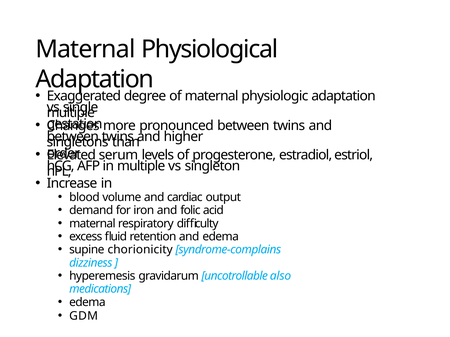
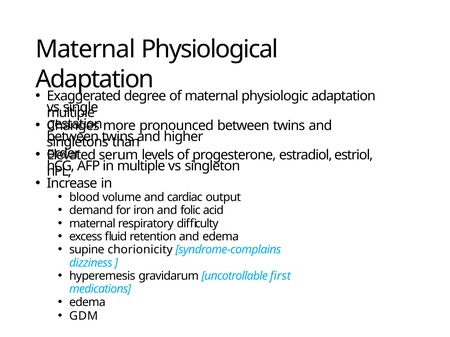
also: also -> first (280, 276)
